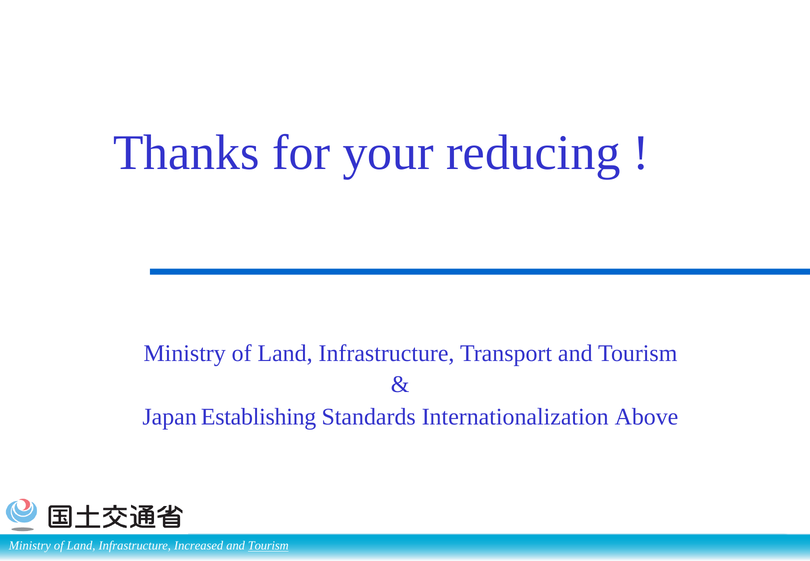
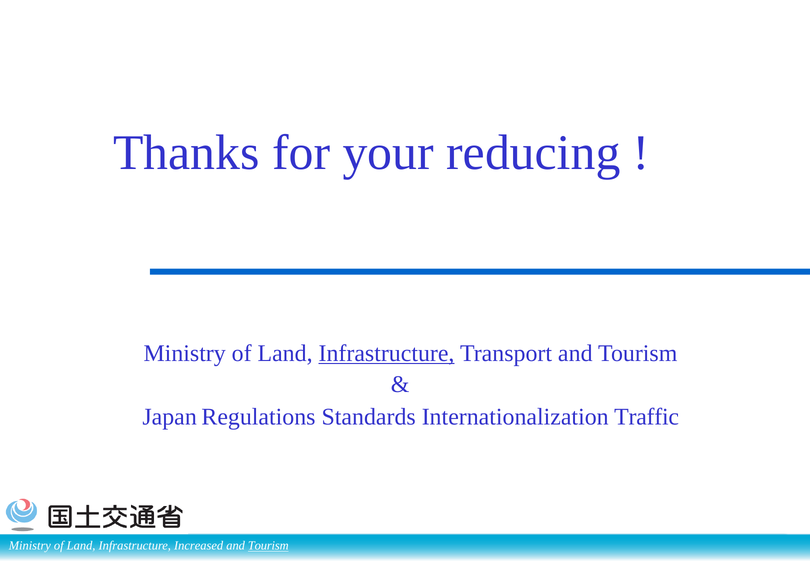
Infrastructure underline: none -> present (387, 353)
Establishing: Establishing -> Regulations (258, 417)
Above: Above -> Traffic (647, 417)
